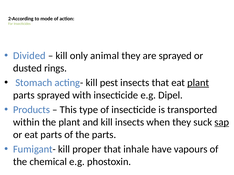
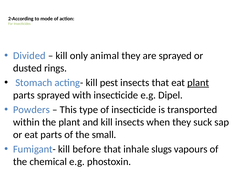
Products: Products -> Powders (31, 110)
sap underline: present -> none (222, 122)
the parts: parts -> small (104, 135)
proper: proper -> before (87, 150)
have: have -> slugs (162, 150)
